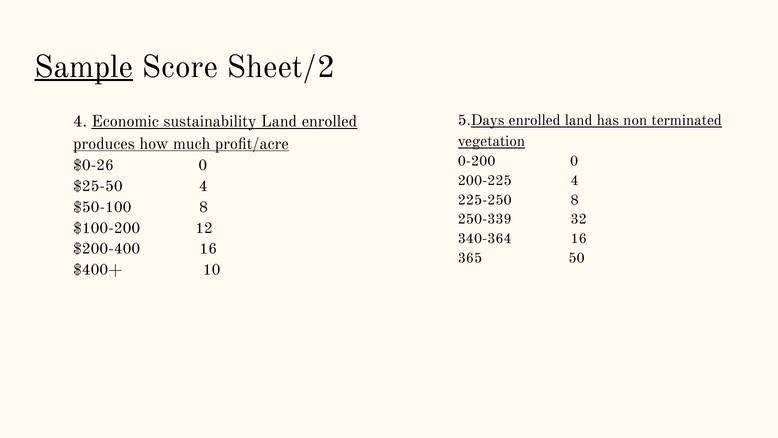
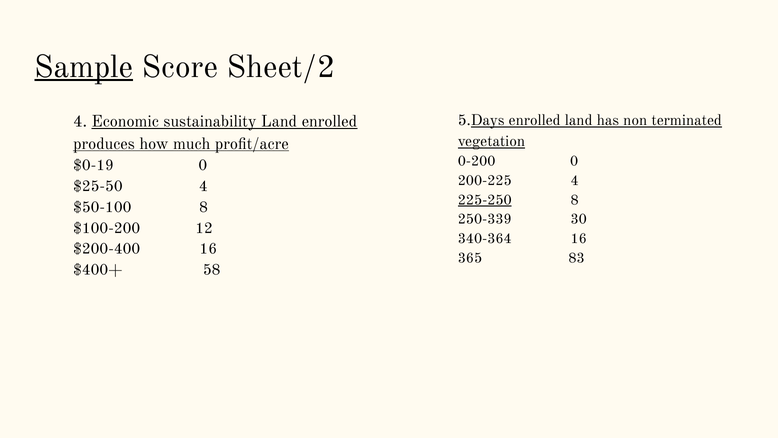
$0-26: $0-26 -> $0-19 (94, 165)
225-250 underline: none -> present (485, 200)
32: 32 -> 30 (579, 219)
50: 50 -> 83 (577, 258)
10: 10 -> 58 (212, 270)
